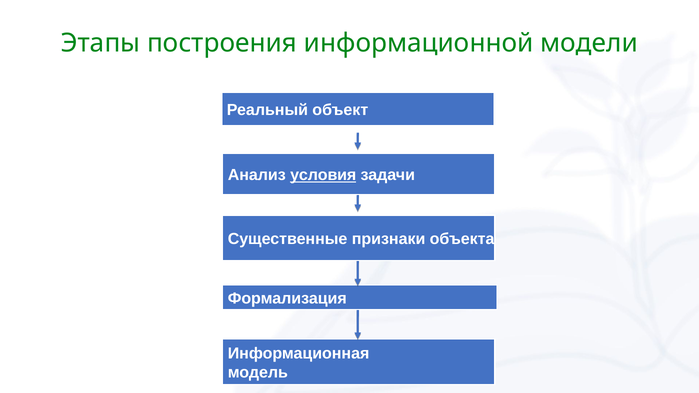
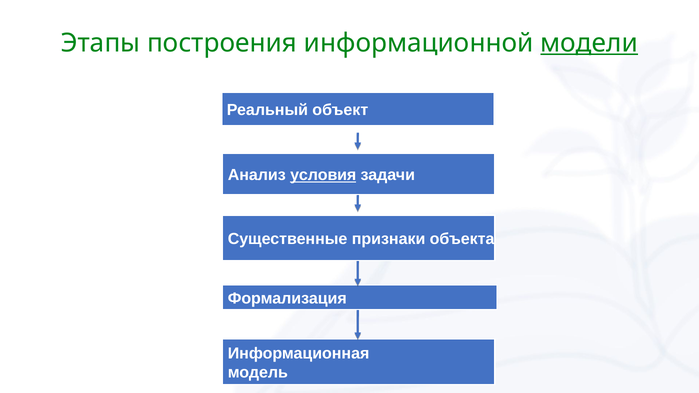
модели underline: none -> present (589, 43)
